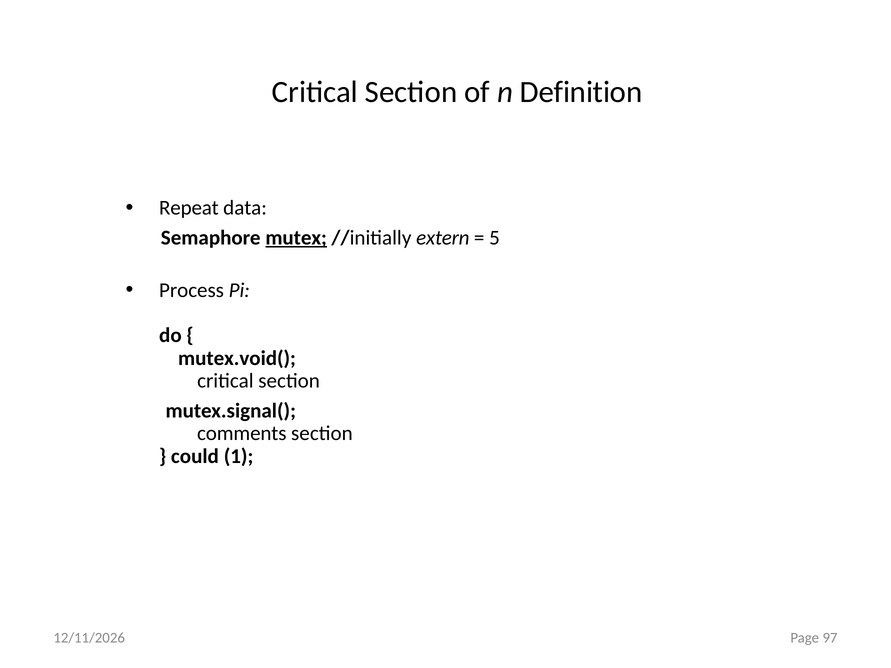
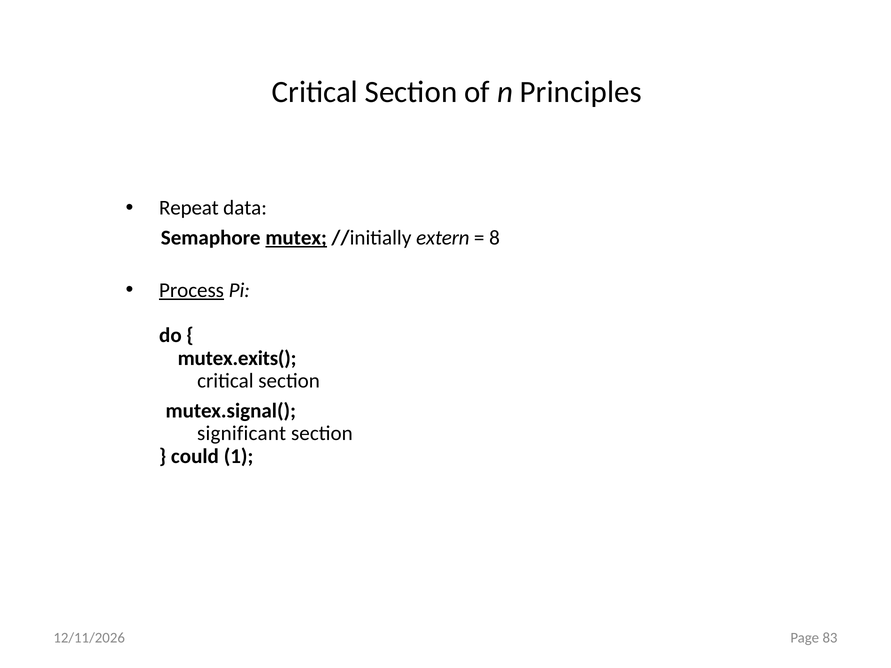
Definition: Definition -> Principles (581, 92)
5: 5 -> 8 (494, 238)
Process underline: none -> present (192, 290)
mutex.void(: mutex.void( -> mutex.exits( (237, 358)
comments: comments -> significant (242, 434)
97: 97 -> 83 (830, 638)
